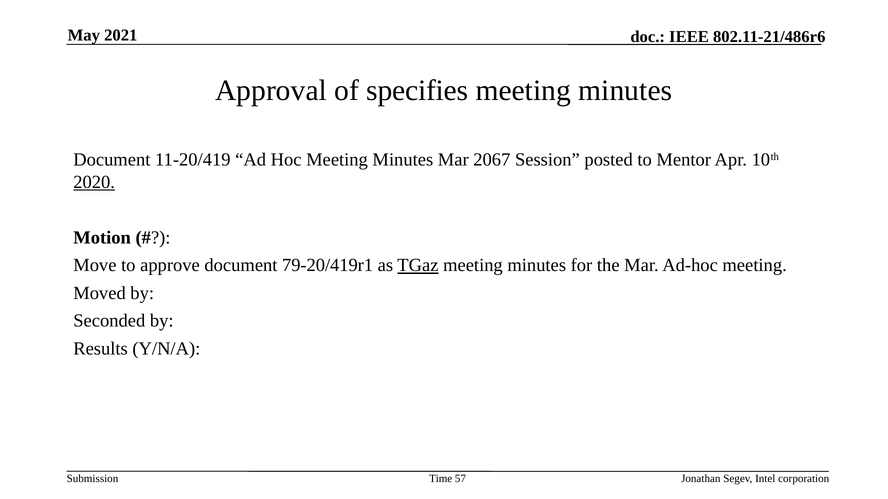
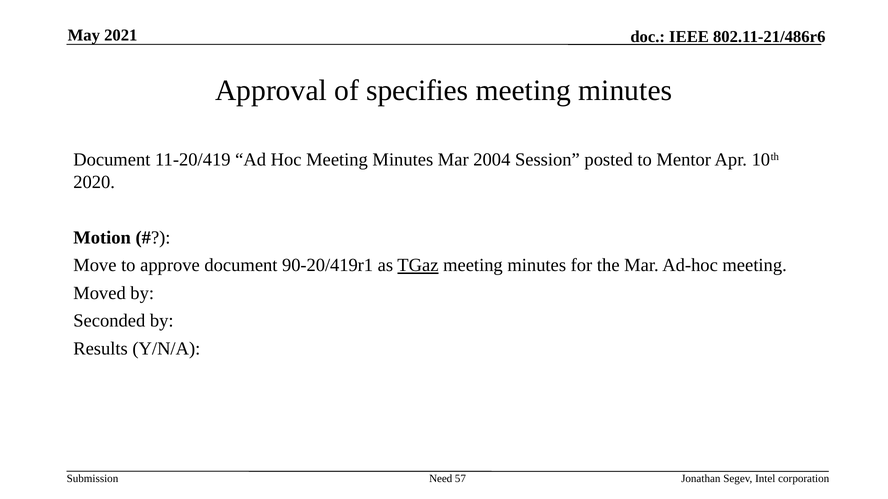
2067: 2067 -> 2004 (492, 160)
2020 underline: present -> none (94, 182)
79-20/419r1: 79-20/419r1 -> 90-20/419r1 (328, 266)
Time: Time -> Need (441, 479)
